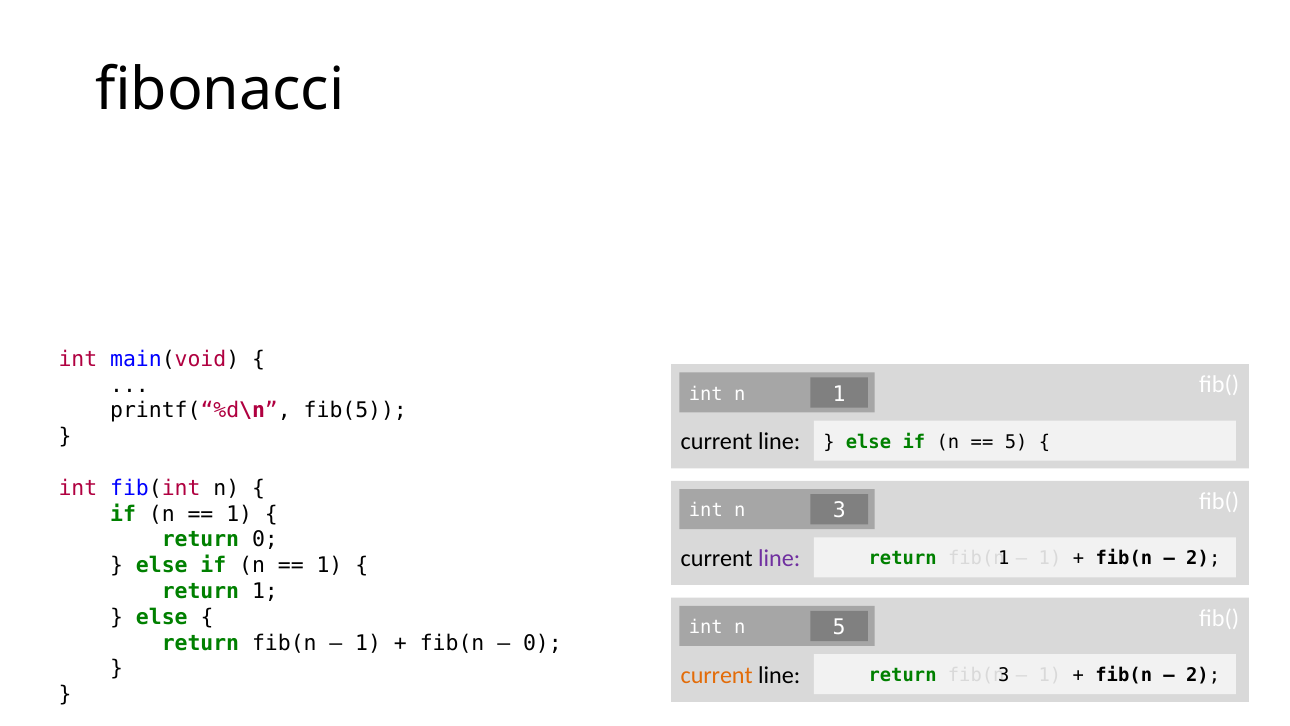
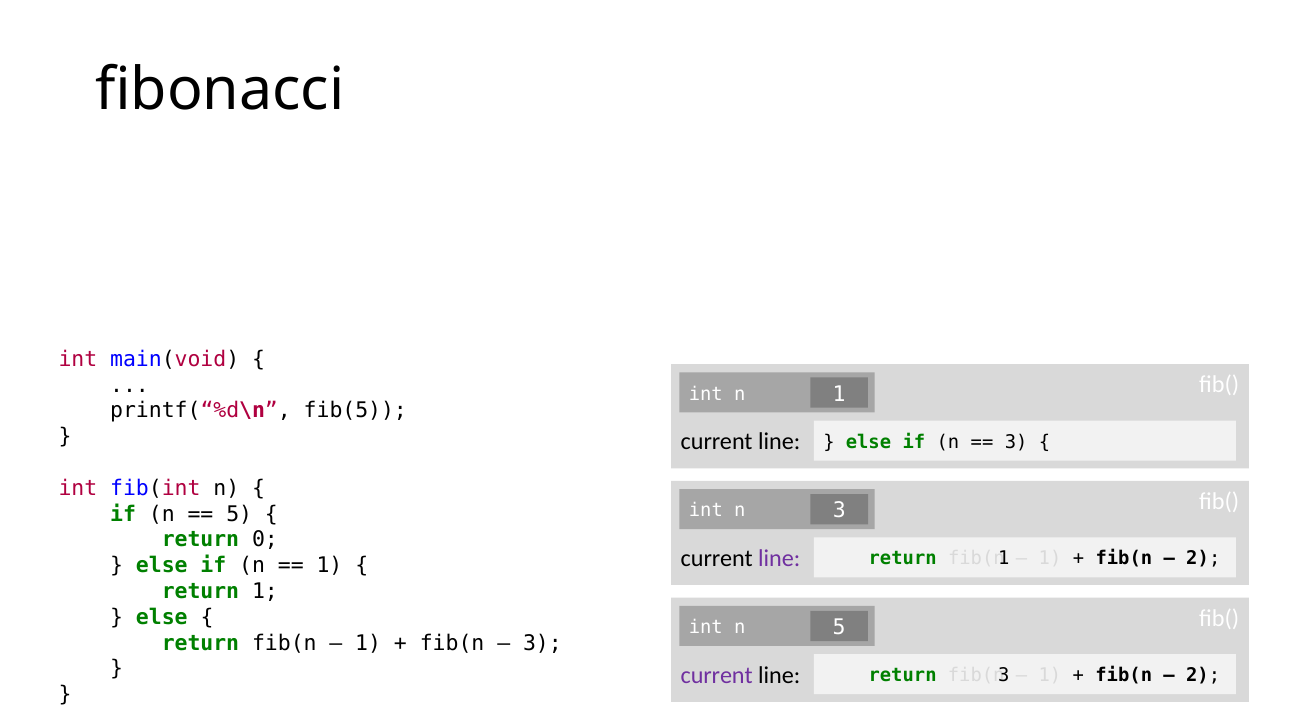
5: 5 -> 3 (1016, 442)
1: 1 -> 5 (239, 514)
0: 0 -> 3 (542, 643)
current colour: orange -> purple (717, 675)
